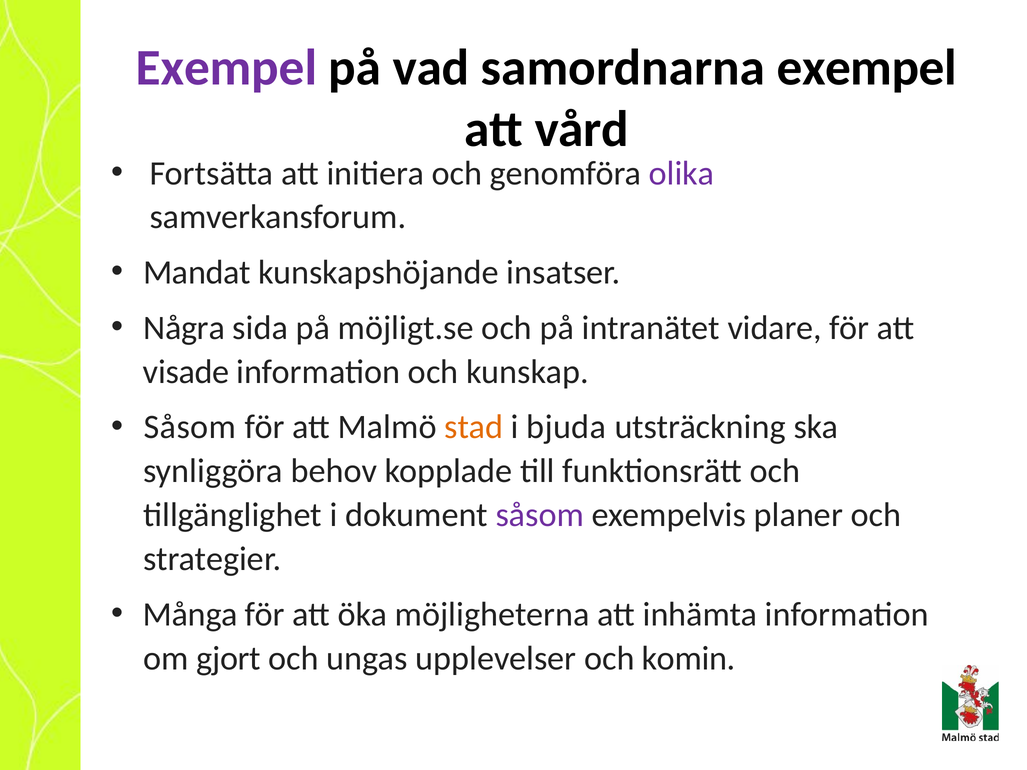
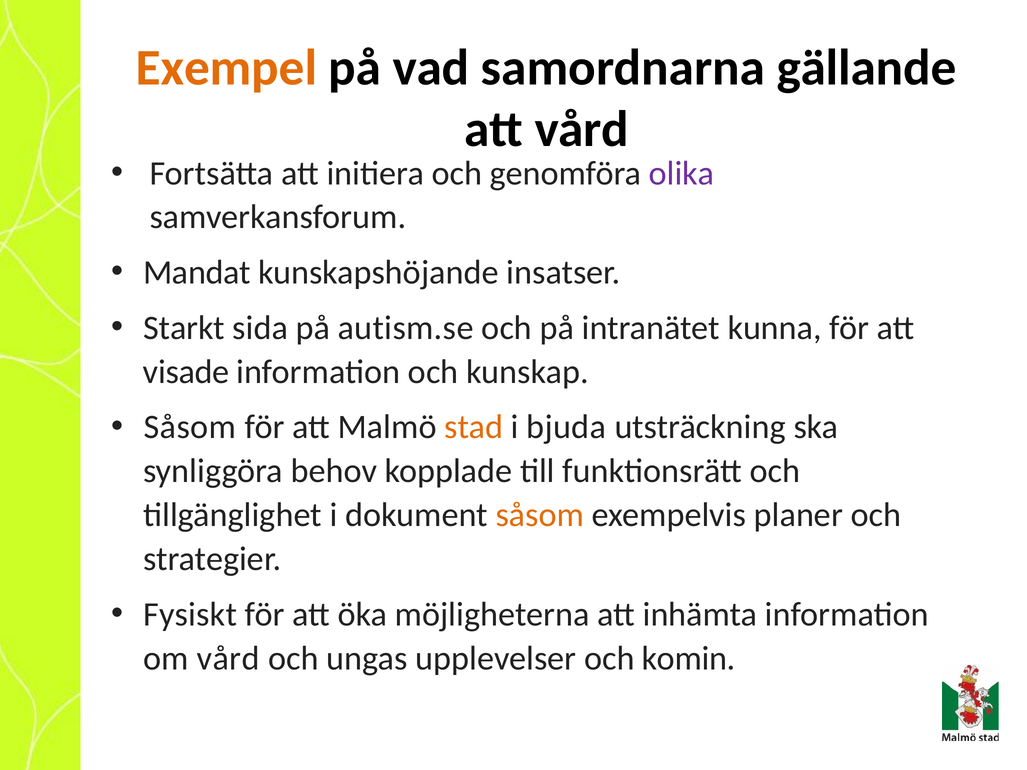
Exempel colour: purple -> orange (227, 68)
samordnarna exempel: exempel -> gällande (867, 68)
Några: Några -> Starkt (184, 328)
möjligt.se: möjligt.se -> autism.se (406, 328)
vidare: vidare -> kunna (775, 328)
såsom colour: purple -> orange (540, 515)
Många: Många -> Fysiskt (190, 614)
om gjort: gjort -> vård (228, 658)
